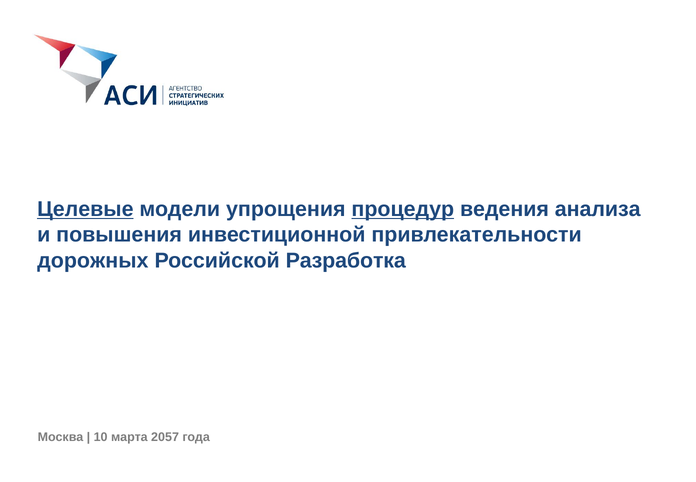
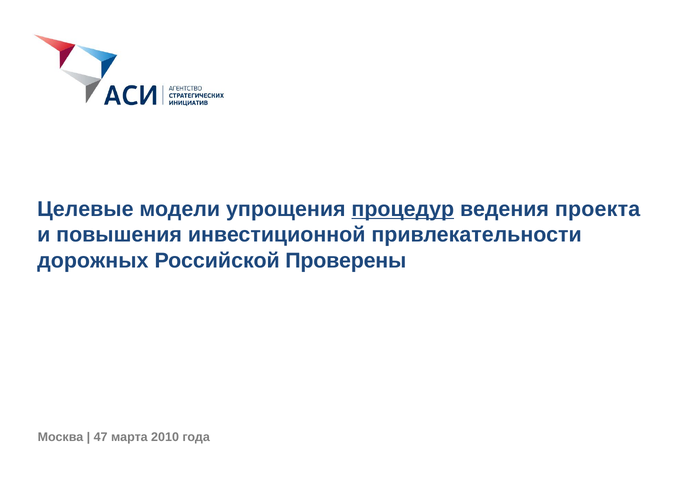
Целевые underline: present -> none (85, 209)
анализа: анализа -> проекта (598, 209)
Разработка: Разработка -> Проверены (346, 261)
10: 10 -> 47 (101, 437)
2057: 2057 -> 2010 (165, 437)
